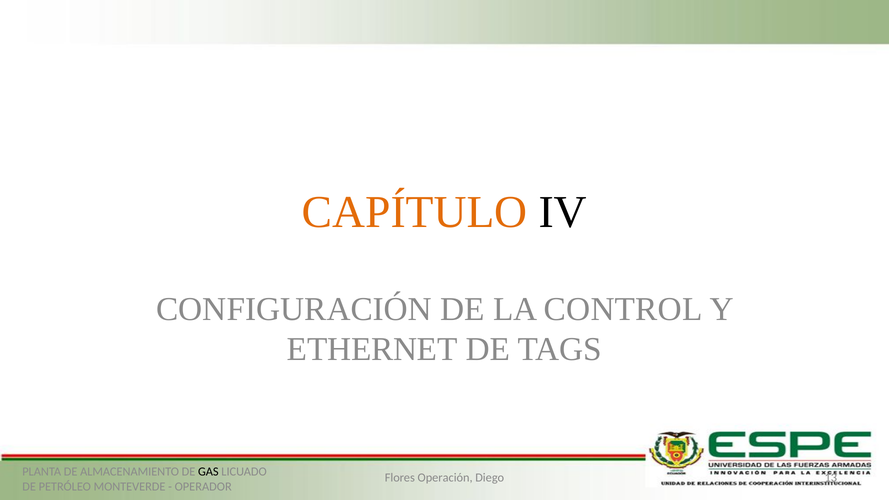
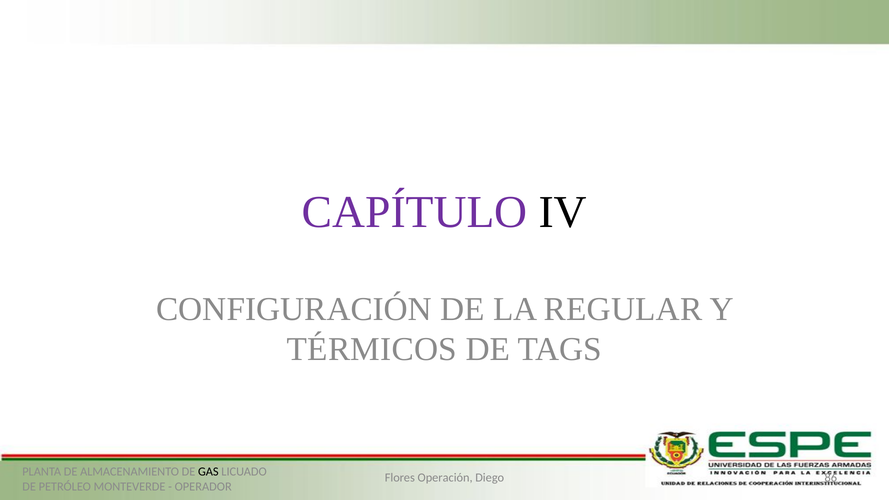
CAPÍTULO colour: orange -> purple (415, 212)
CONTROL: CONTROL -> REGULAR (623, 309)
ETHERNET: ETHERNET -> TÉRMICOS (372, 350)
13: 13 -> 86 (831, 478)
